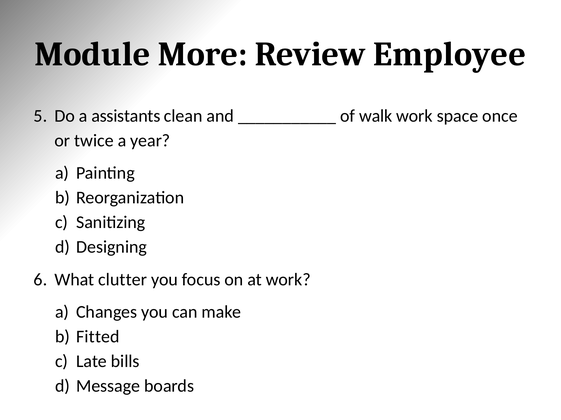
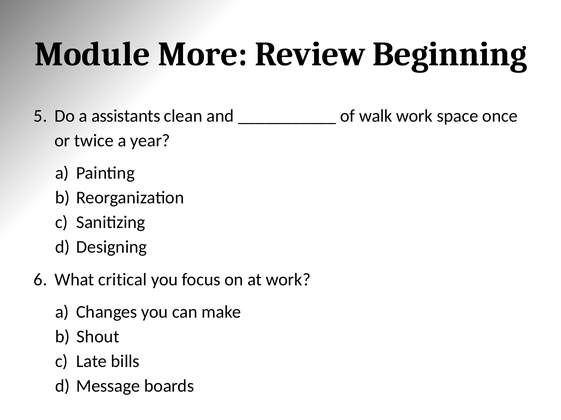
Employee: Employee -> Beginning (450, 54)
clutter: clutter -> critical (123, 280)
Fitted: Fitted -> Shout (98, 337)
